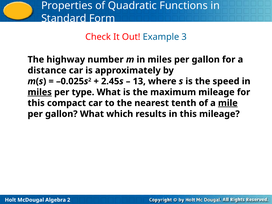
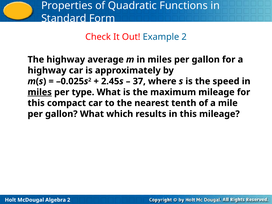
Example 3: 3 -> 2 (184, 37)
number: number -> average (106, 60)
distance: distance -> highway (47, 70)
13: 13 -> 37 (139, 81)
mile underline: present -> none (228, 103)
